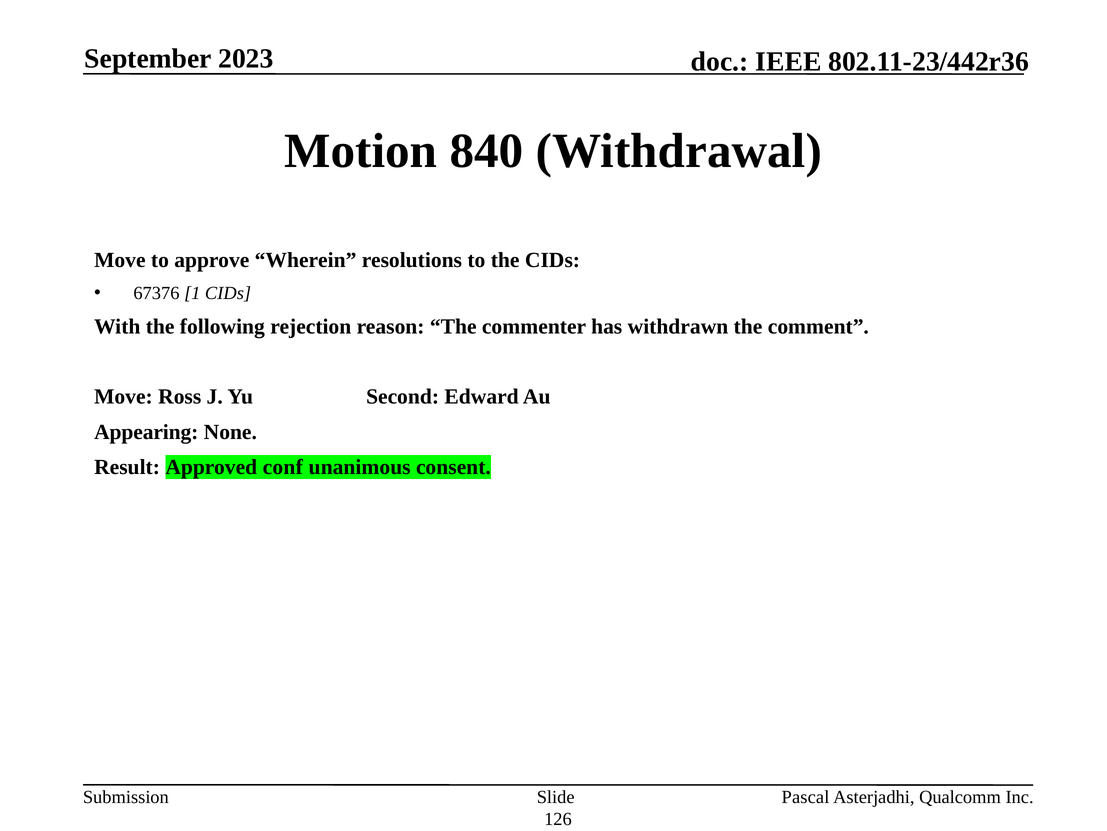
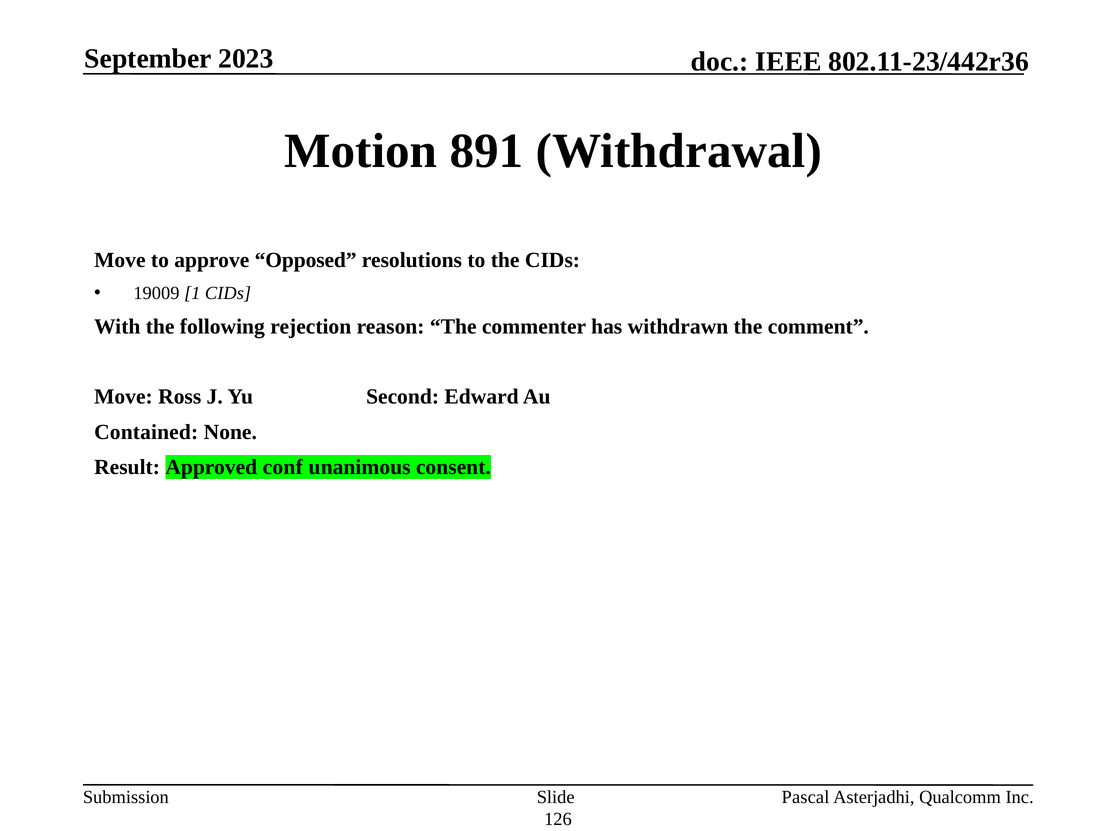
840: 840 -> 891 (486, 151)
Wherein: Wherein -> Opposed (306, 260)
67376: 67376 -> 19009 (156, 293)
Appearing: Appearing -> Contained (146, 432)
